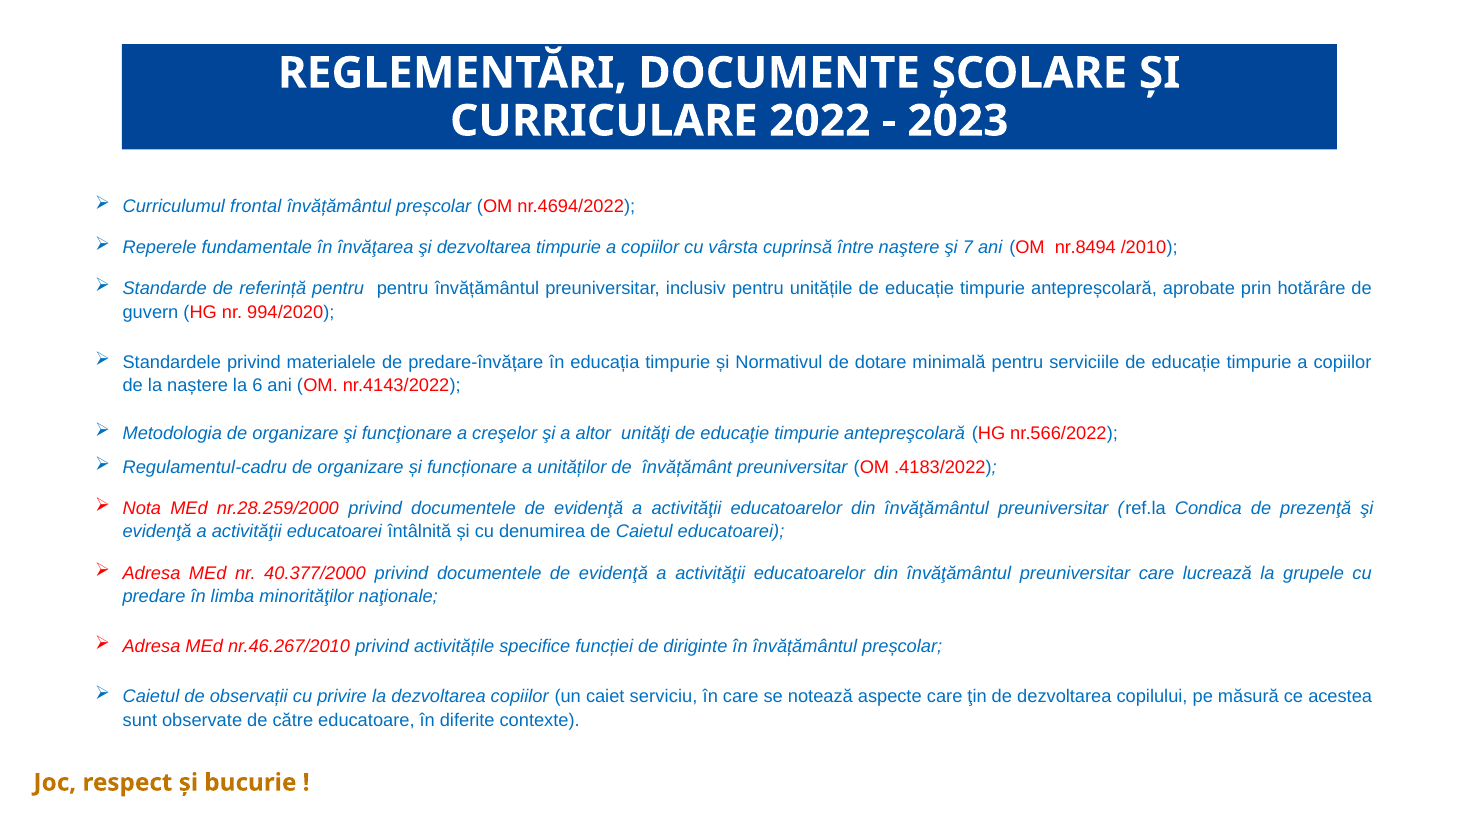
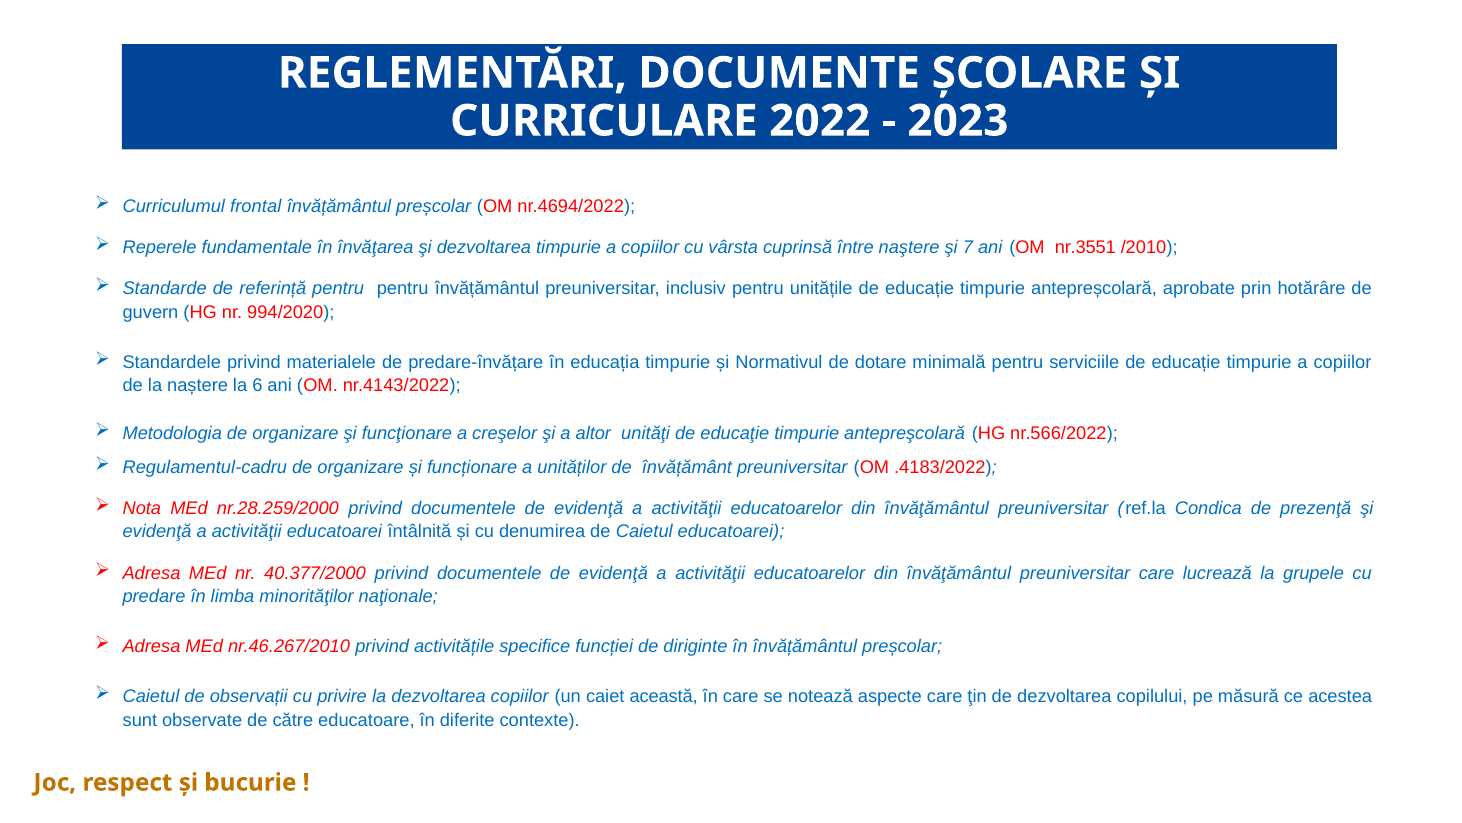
nr.8494: nr.8494 -> nr.3551 (1085, 247)
serviciu: serviciu -> această (664, 696)
